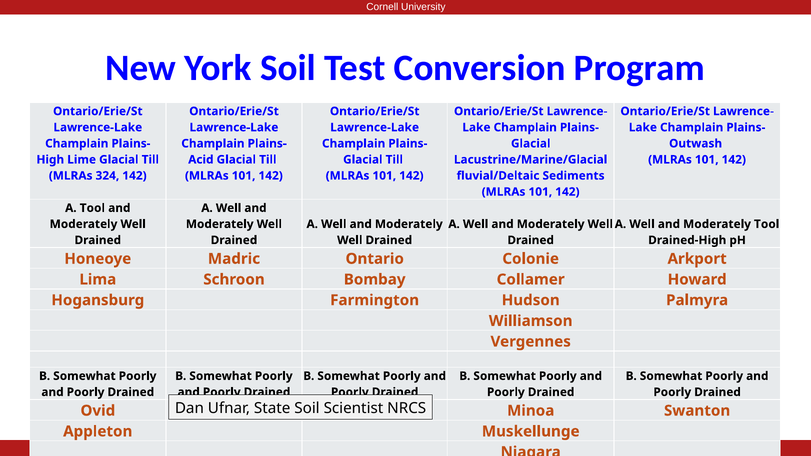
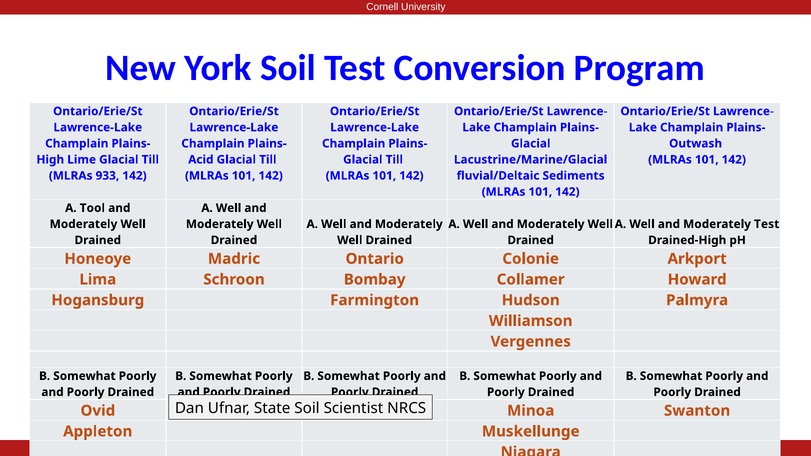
324: 324 -> 933 (107, 176)
Moderately Tool: Tool -> Test (767, 224)
